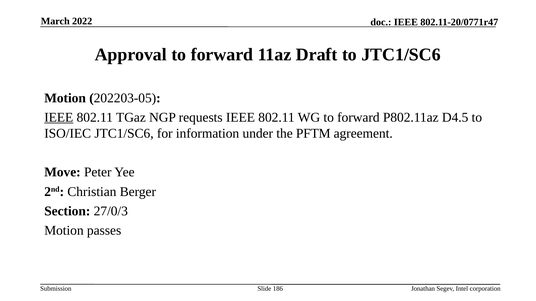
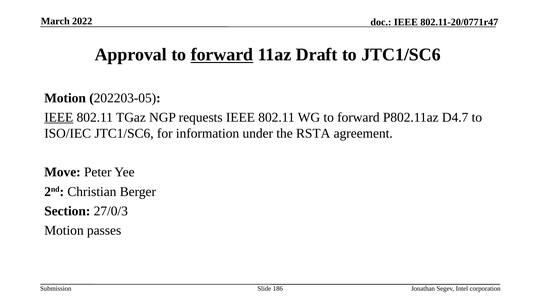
forward underline: none -> present (222, 55)
D4.5: D4.5 -> D4.7 (455, 118)
PFTM: PFTM -> RSTA (313, 134)
